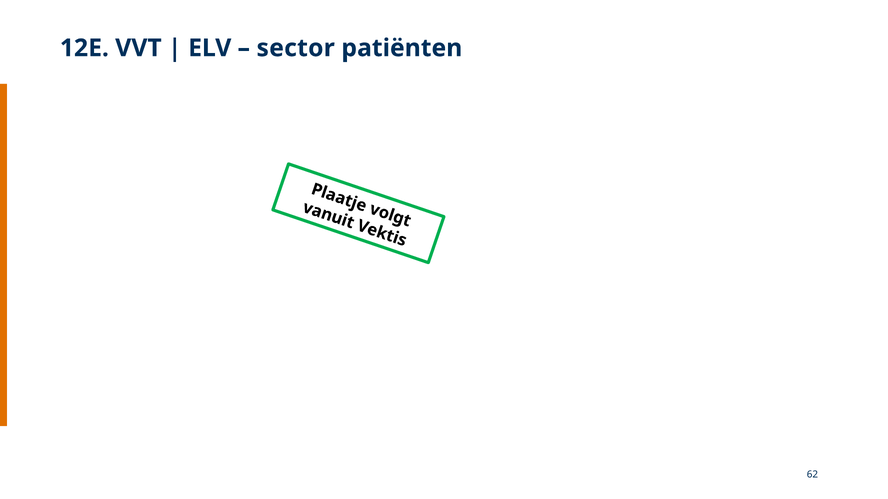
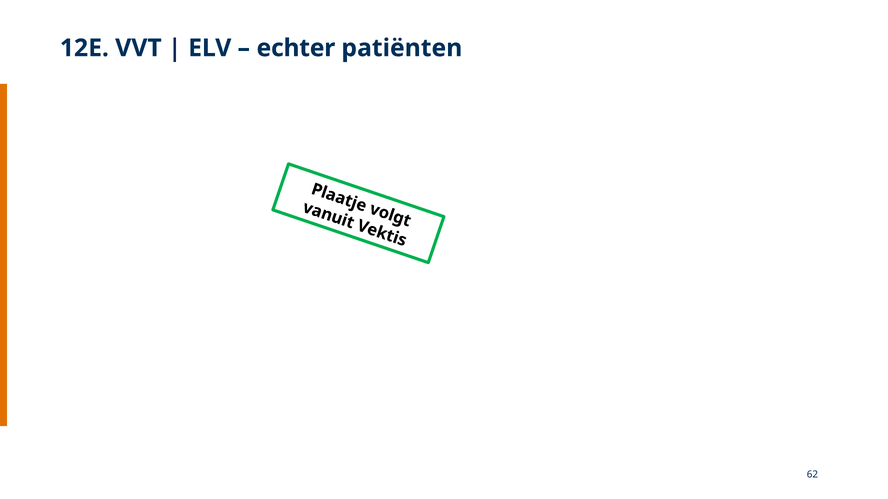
sector: sector -> echter (296, 48)
